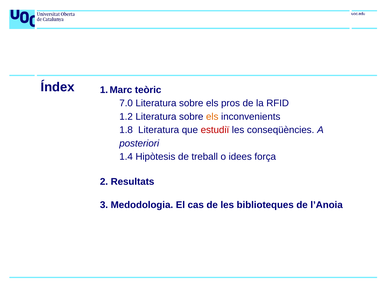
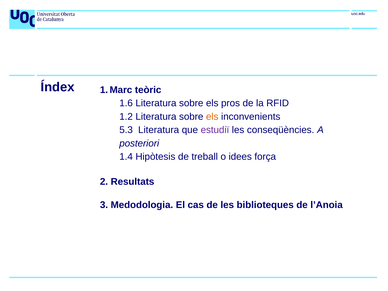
7.0: 7.0 -> 1.6 (126, 103)
1.8: 1.8 -> 5.3 (126, 130)
estudiï colour: red -> purple (215, 130)
